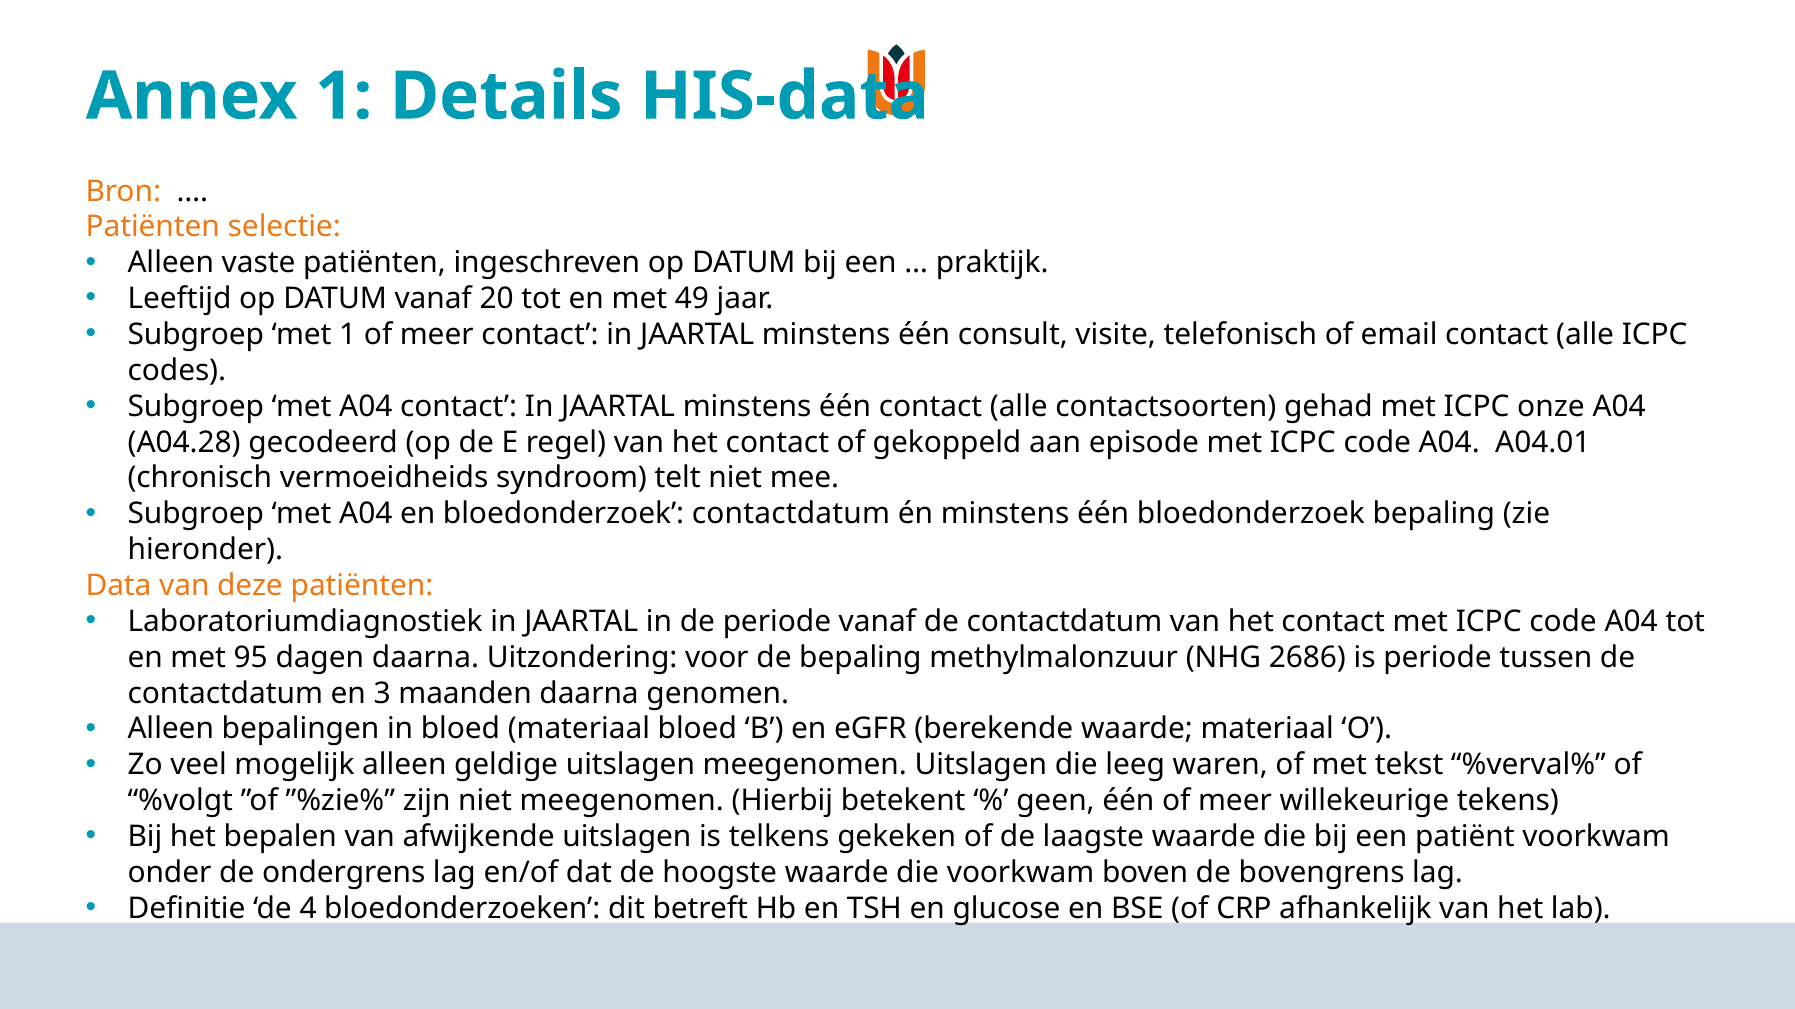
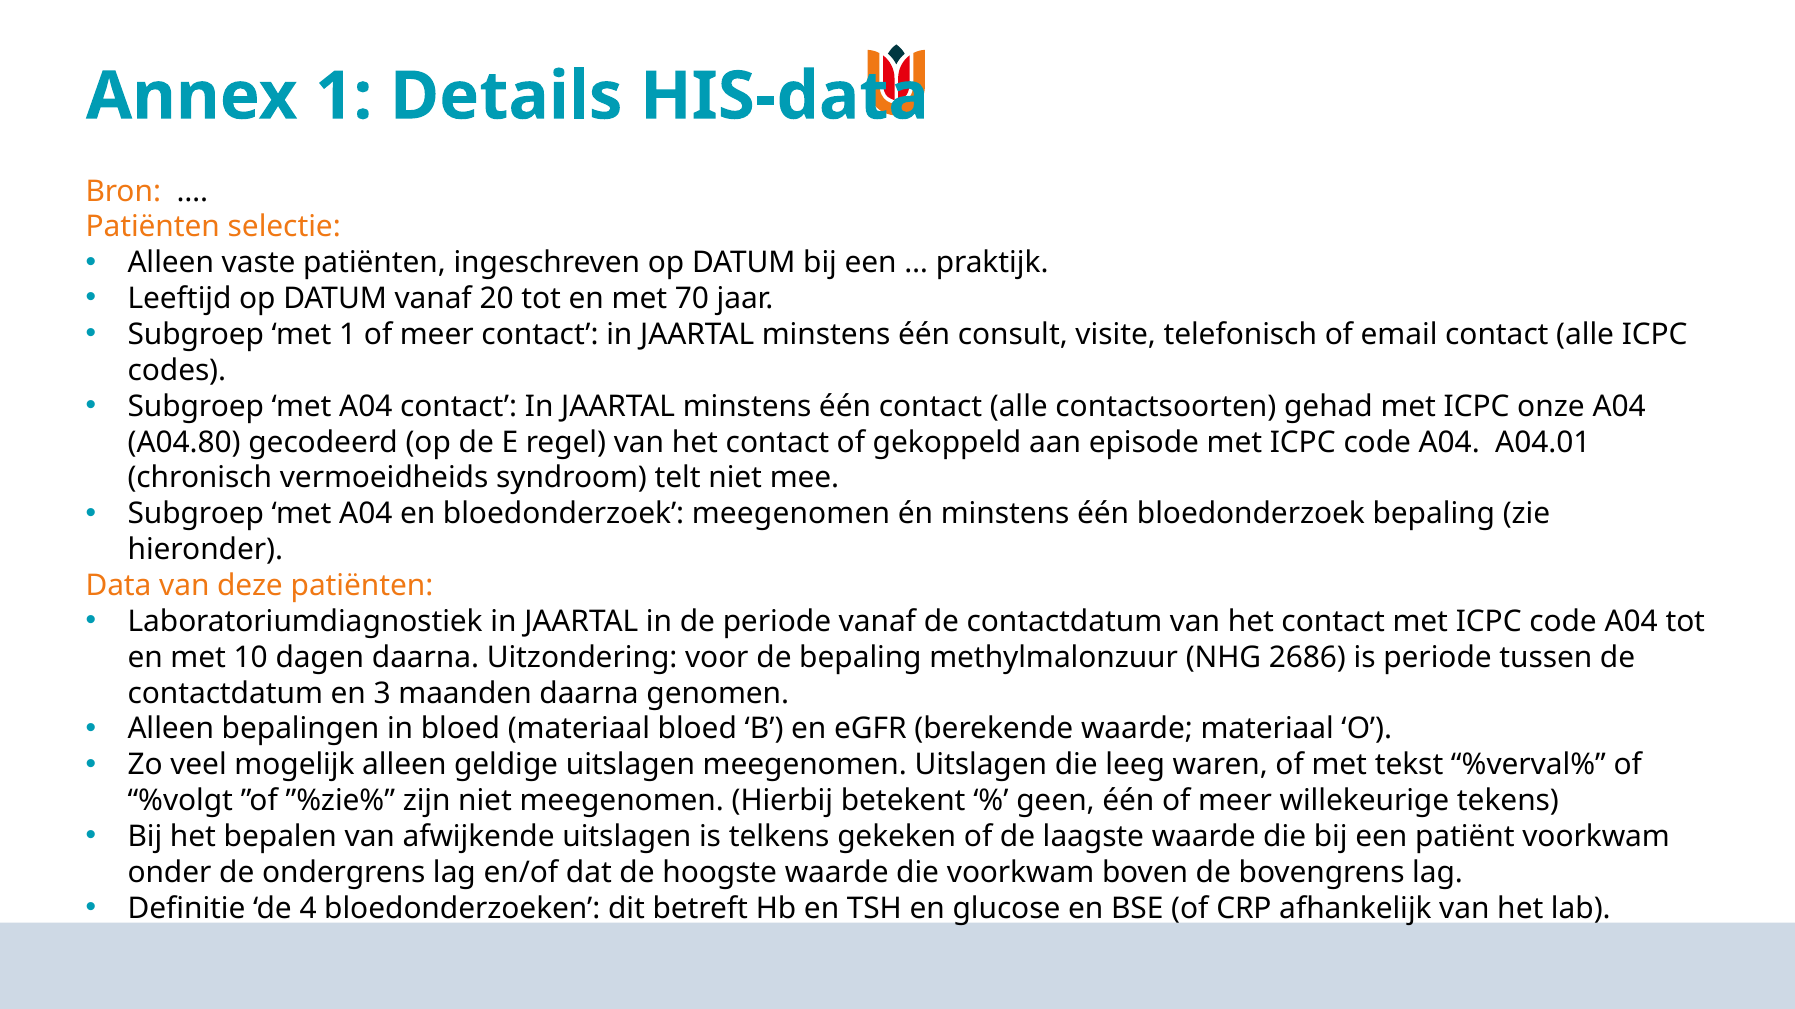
49: 49 -> 70 (692, 299)
A04.28: A04.28 -> A04.80 (184, 443)
bloedonderzoek contactdatum: contactdatum -> meegenomen (791, 514)
95: 95 -> 10 (251, 658)
